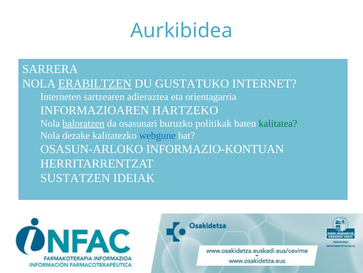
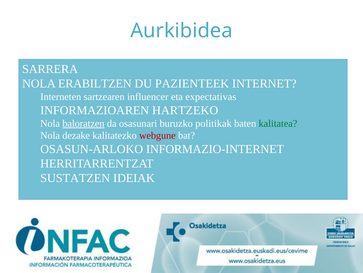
ERABILTZEN underline: present -> none (95, 83)
GUSTATUKO: GUSTATUKO -> PAZIENTEEK (192, 83)
adieraztea: adieraztea -> influencer (148, 97)
orientagarria: orientagarria -> expectativas (211, 97)
webgune colour: blue -> red (157, 135)
INFORMAZIO-KONTUAN: INFORMAZIO-KONTUAN -> INFORMAZIO-INTERNET (215, 149)
